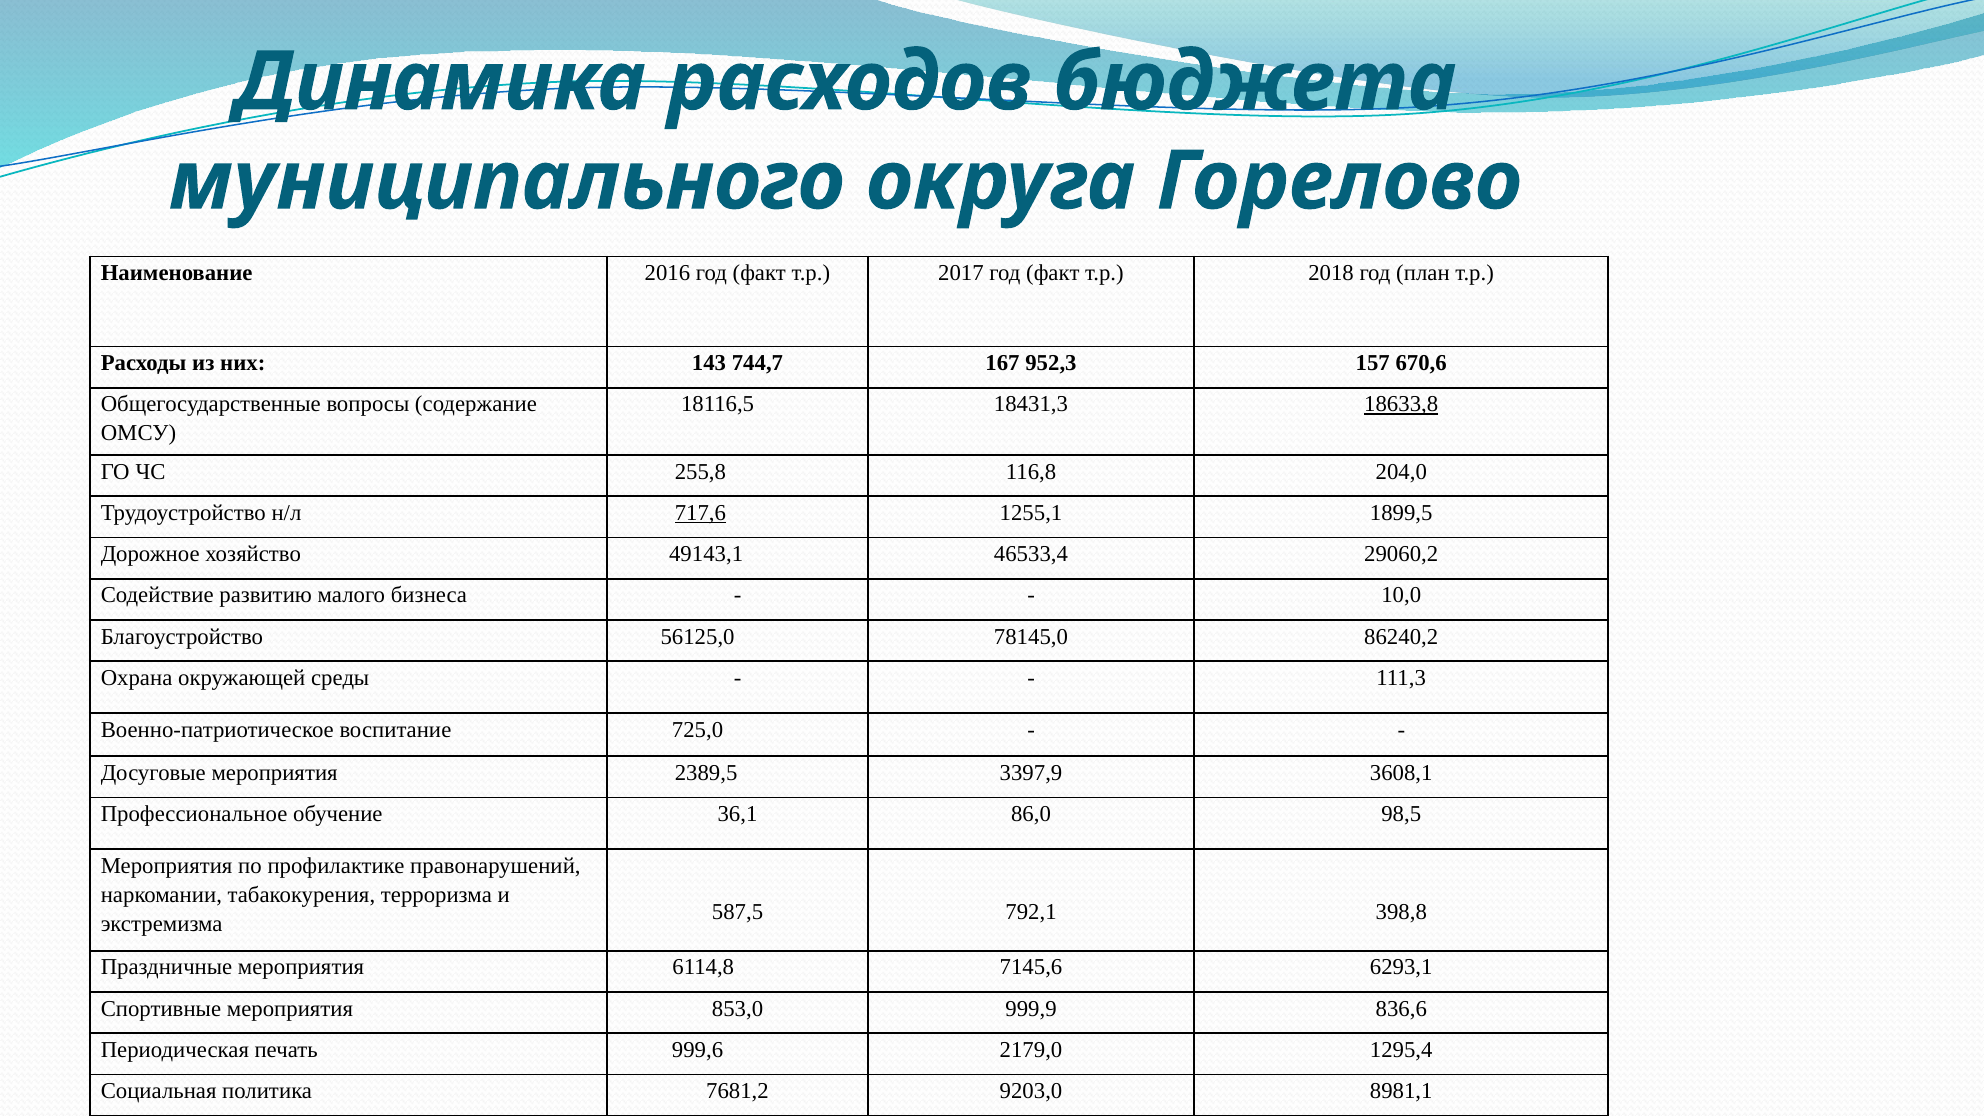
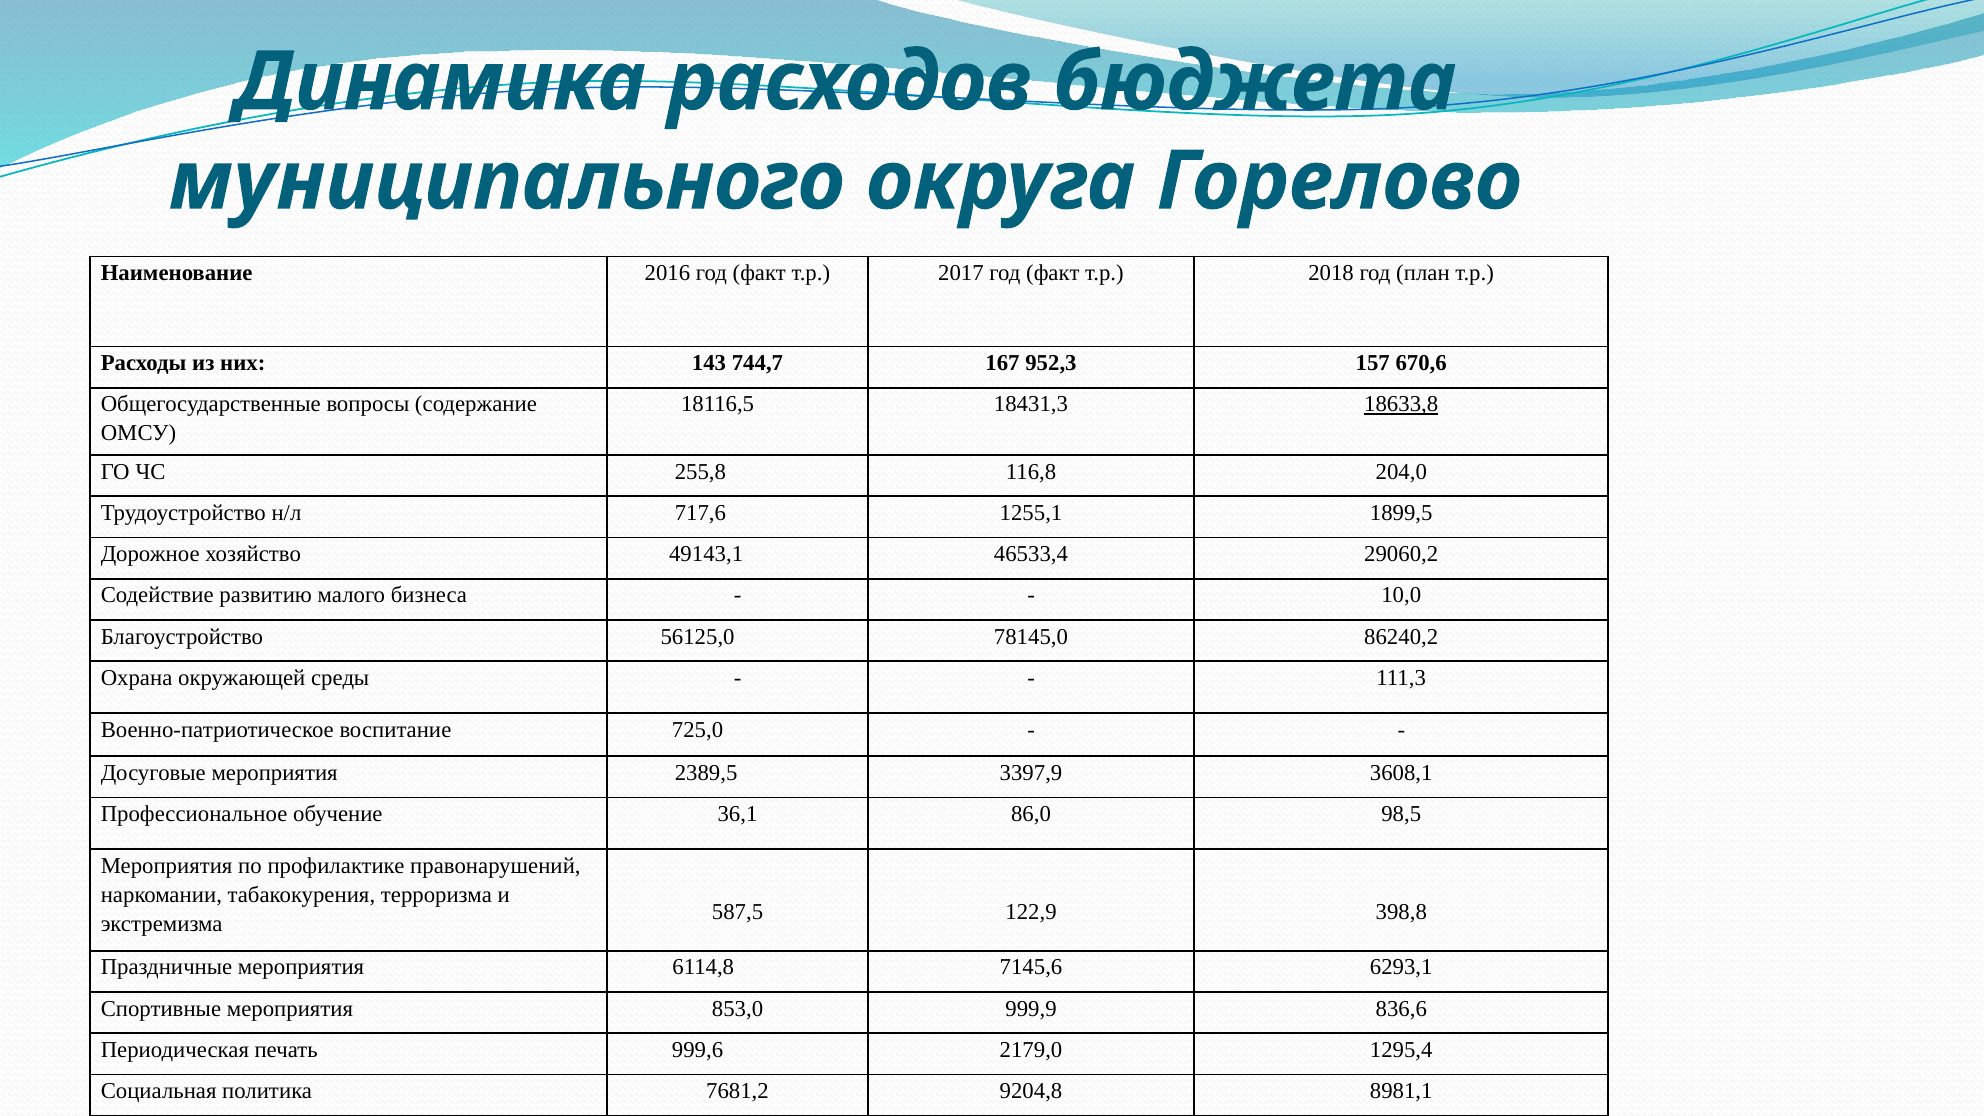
717,6 underline: present -> none (700, 513)
792,1: 792,1 -> 122,9 (1031, 912)
9203,0: 9203,0 -> 9204,8 (1031, 1091)
